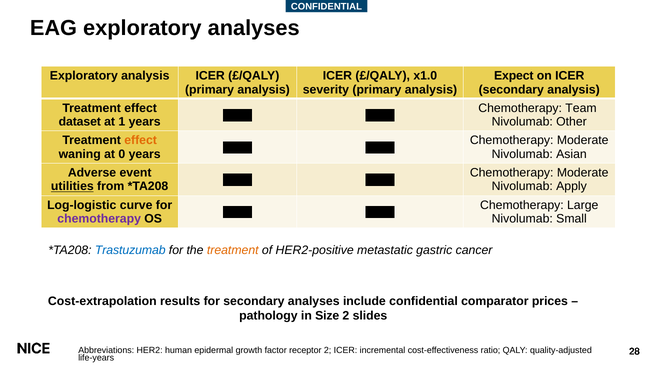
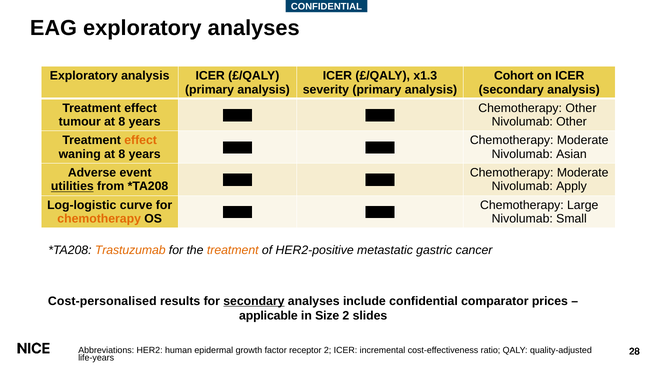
x1.0: x1.0 -> x1.3 (425, 76)
Expect: Expect -> Cohort (514, 76)
Chemotherapy Team: Team -> Other (581, 108)
dataset: dataset -> tumour (80, 122)
1: 1 -> 8 (122, 122)
waning at 0: 0 -> 8 (122, 154)
chemotherapy colour: purple -> orange (99, 219)
Trastuzumab colour: blue -> orange (130, 250)
Cost-extrapolation: Cost-extrapolation -> Cost-personalised (102, 301)
secondary underline: none -> present (254, 301)
pathology: pathology -> applicable (268, 316)
